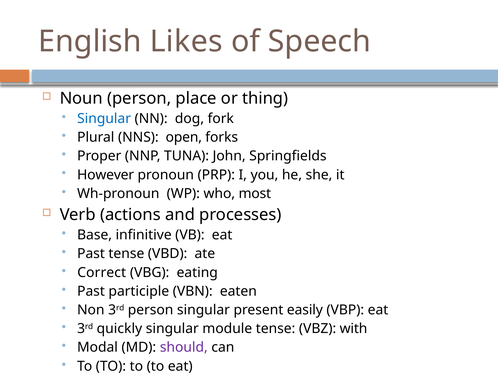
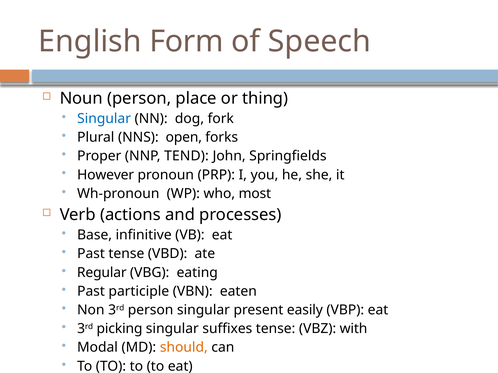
Likes: Likes -> Form (187, 42)
TUNA: TUNA -> TEND (186, 156)
Correct: Correct -> Regular (102, 273)
quickly: quickly -> picking (120, 329)
module: module -> suffixes (227, 329)
should colour: purple -> orange (184, 348)
